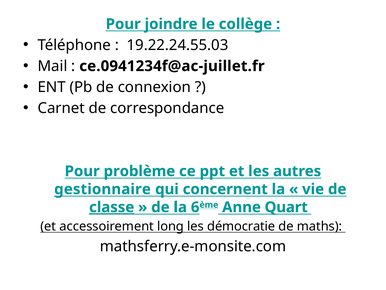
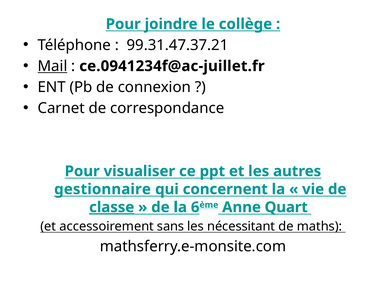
19.22.24.55.03: 19.22.24.55.03 -> 99.31.47.37.21 (178, 45)
Mail underline: none -> present (53, 66)
problème: problème -> visualiser (139, 171)
long: long -> sans (171, 226)
démocratie: démocratie -> nécessitant (241, 226)
